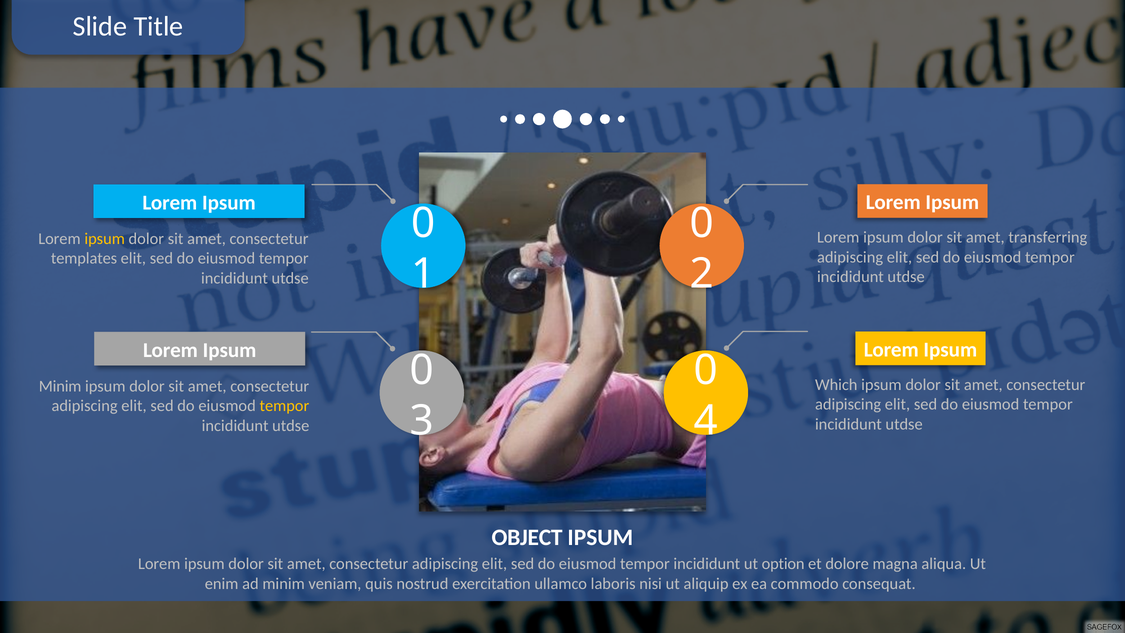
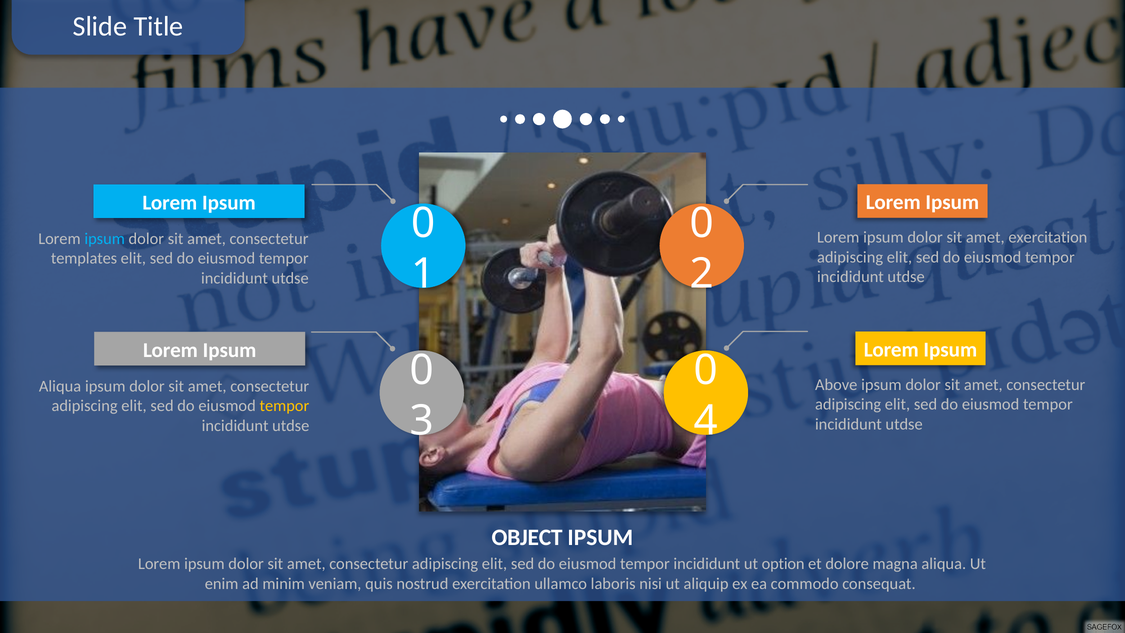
amet transferring: transferring -> exercitation (1048, 237)
ipsum colour: yellow -> light blue (105, 239)
Which: Which -> Above (836, 385)
Minim: Minim -> Aliqua (60, 386)
